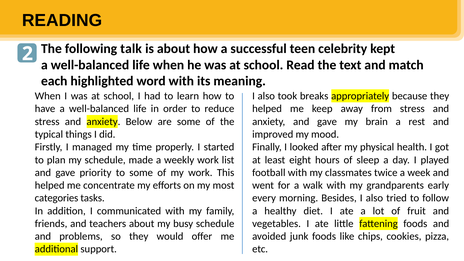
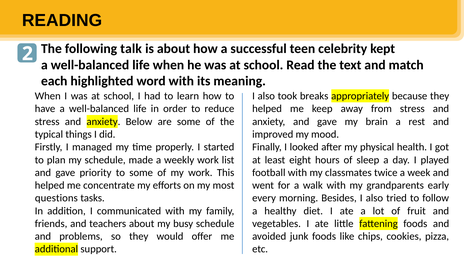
categories: categories -> questions (56, 198)
